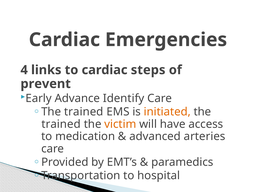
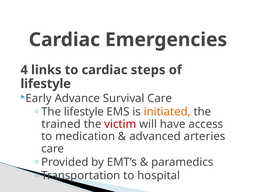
prevent: prevent -> lifestyle (46, 84)
Identify: Identify -> Survival (124, 98)
trained: trained -> lifestyle (84, 112)
victim colour: orange -> red (120, 124)
